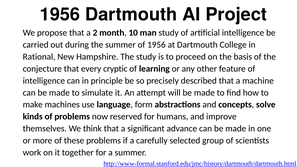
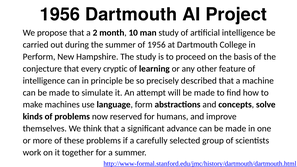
Rational: Rational -> Perform (39, 57)
